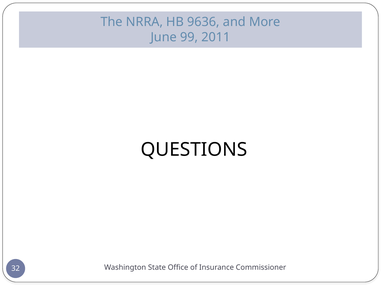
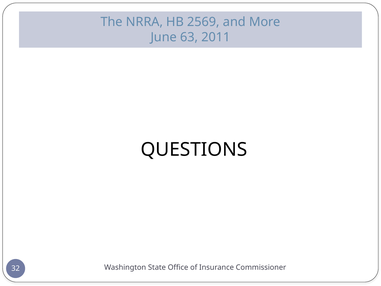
9636: 9636 -> 2569 (203, 22)
99: 99 -> 63 (189, 37)
